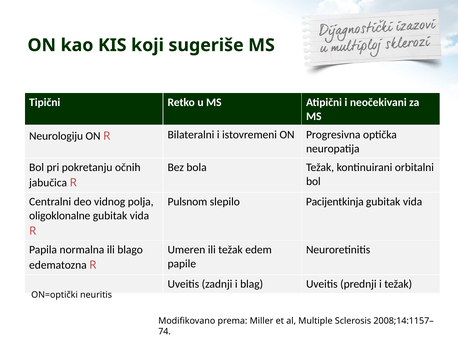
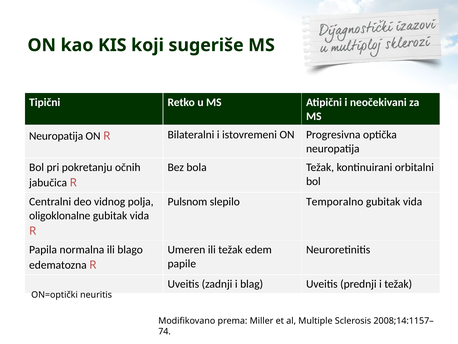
Neurologiju: Neurologiju -> Neuropatija (56, 136)
Pacijentkinja: Pacijentkinja -> Temporalno (335, 201)
